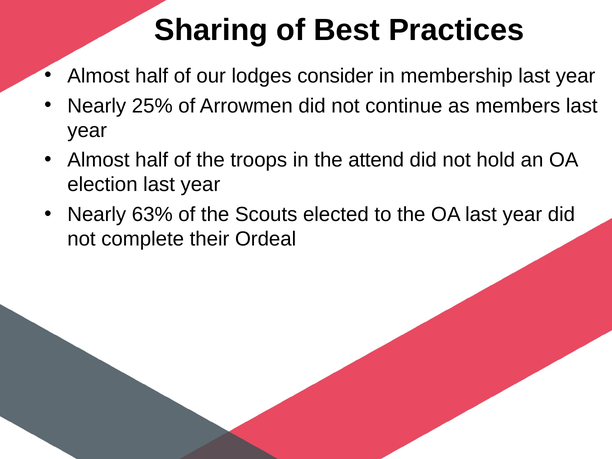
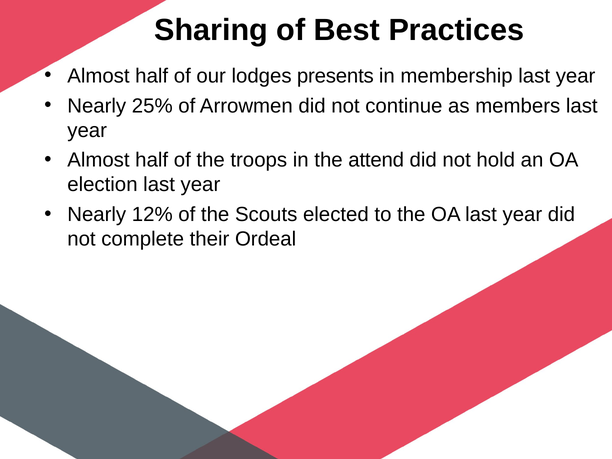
consider: consider -> presents (335, 76)
63%: 63% -> 12% (152, 215)
